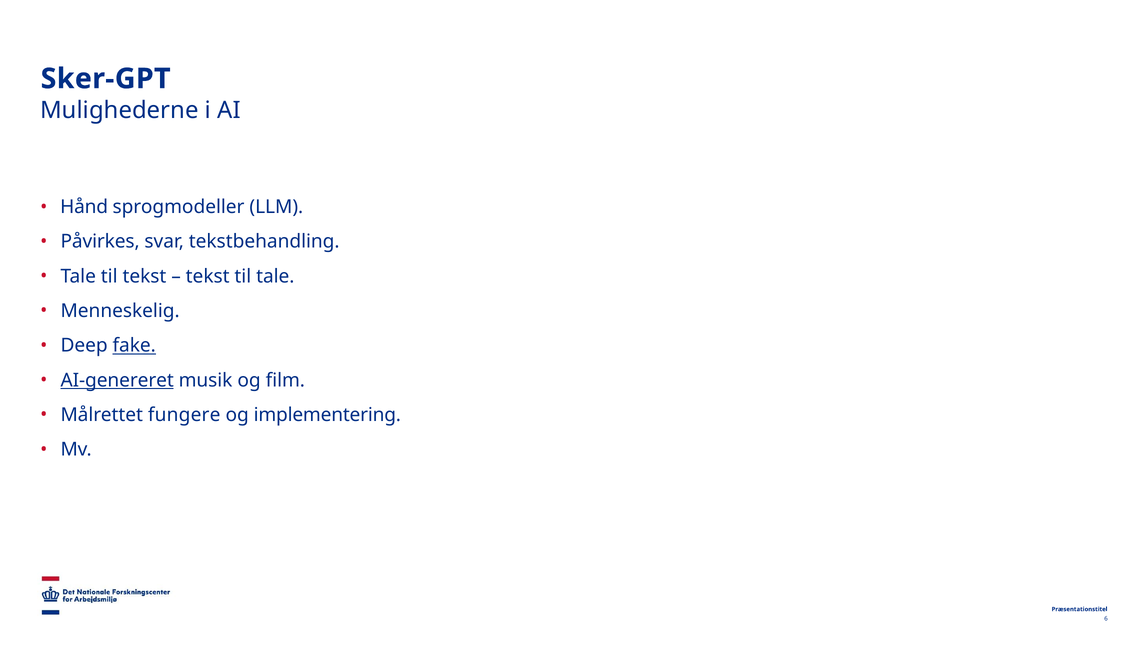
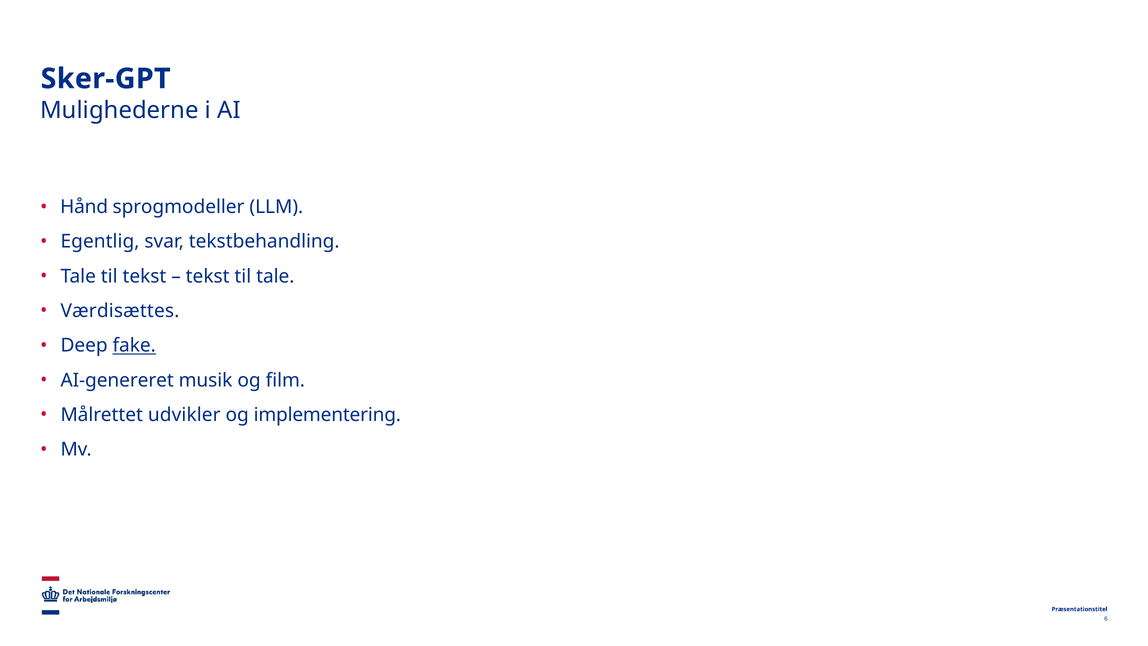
Påvirkes: Påvirkes -> Egentlig (100, 242)
Menneskelig: Menneskelig -> Værdisættes (120, 311)
AI-genereret underline: present -> none (117, 380)
fungere: fungere -> udvikler (184, 415)
